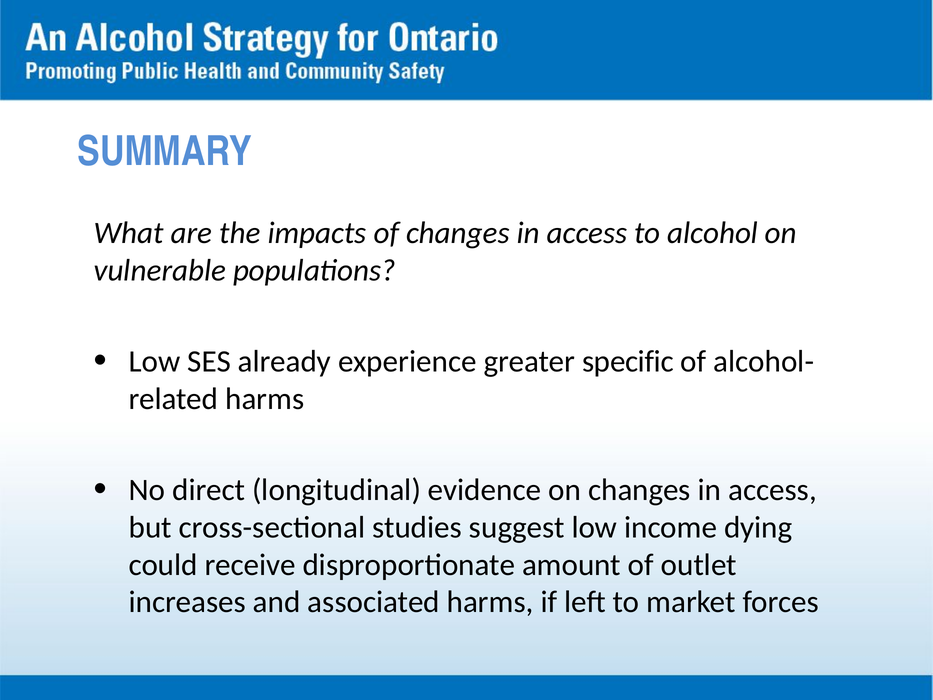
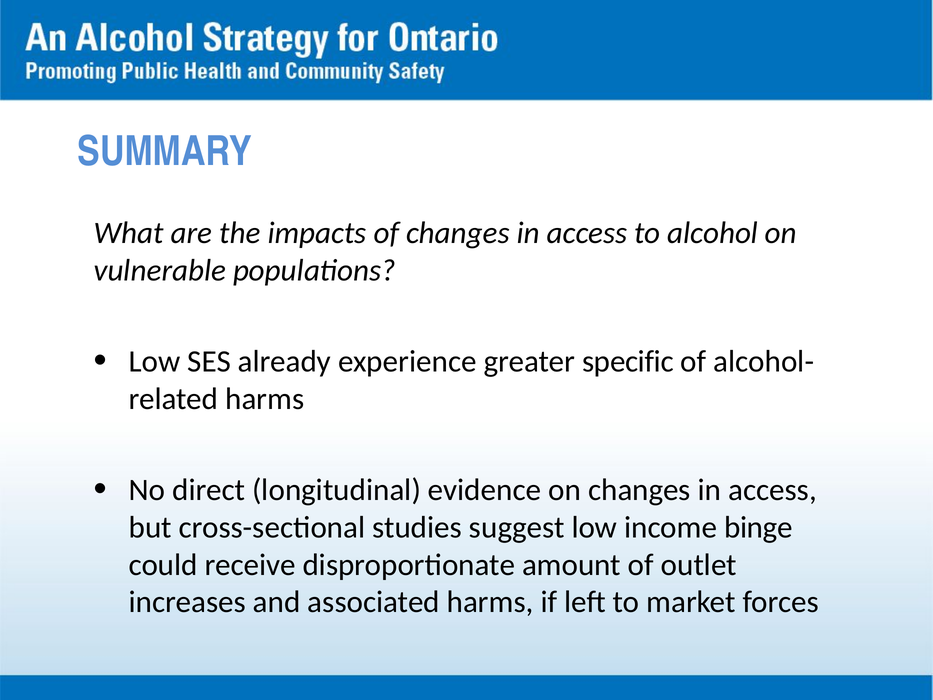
dying: dying -> binge (758, 527)
